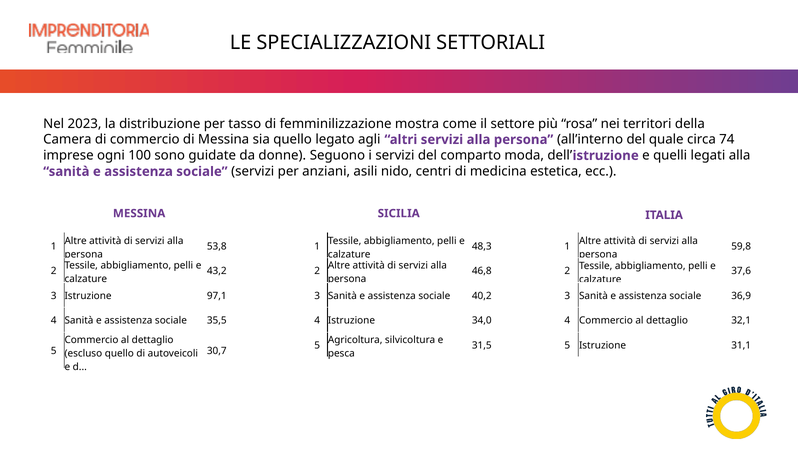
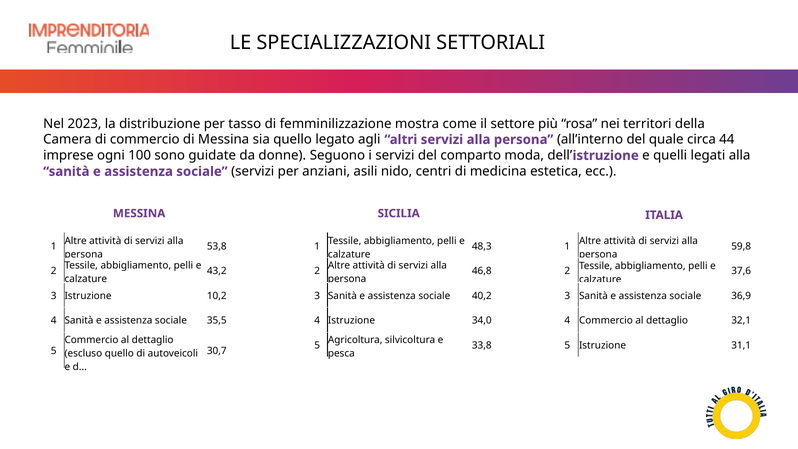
74: 74 -> 44 (727, 140)
97,1: 97,1 -> 10,2 (217, 296)
31,5: 31,5 -> 33,8 (482, 345)
